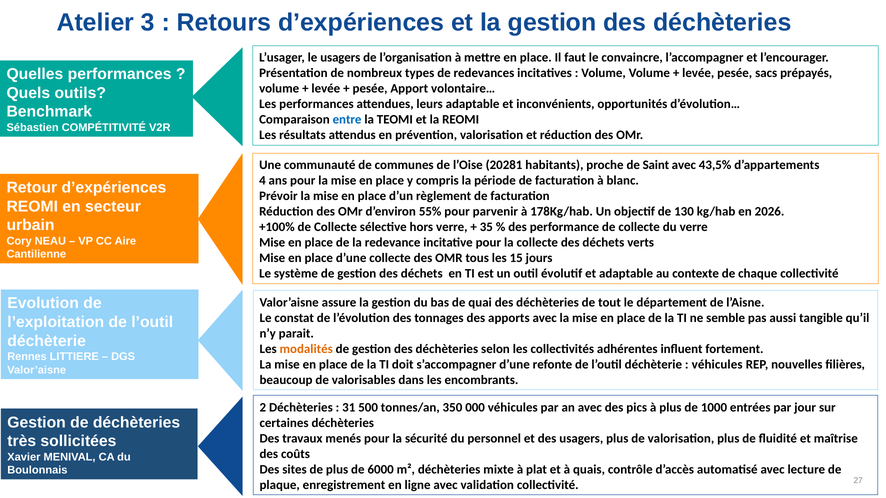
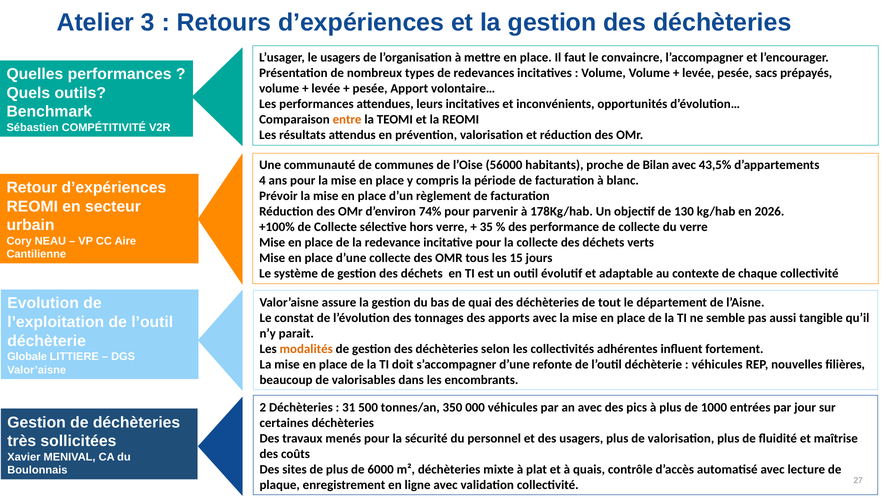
leurs adaptable: adaptable -> incitatives (473, 104)
entre colour: blue -> orange (347, 120)
20281: 20281 -> 56000 (504, 165)
Saint: Saint -> Bilan (656, 165)
55%: 55% -> 74% (430, 212)
Rennes: Rennes -> Globale (27, 357)
